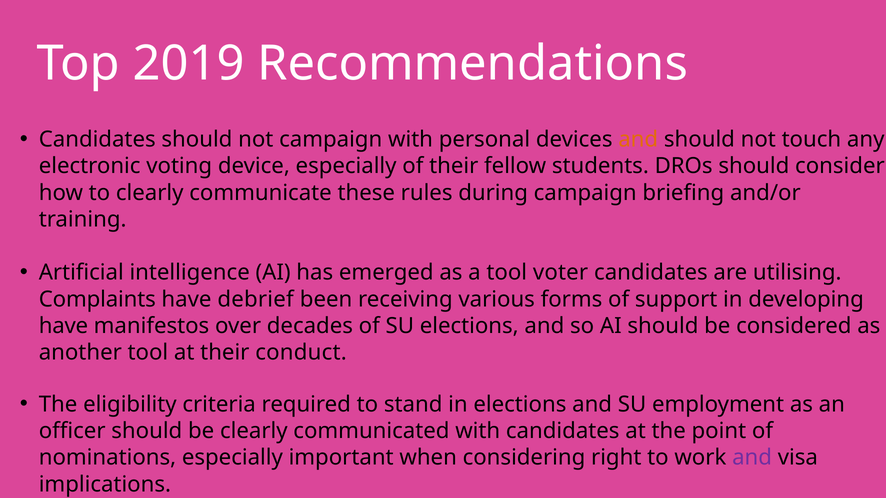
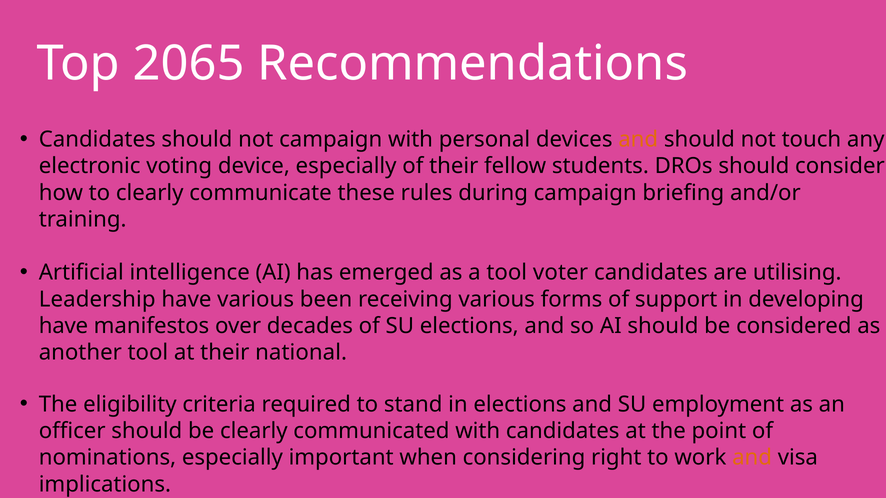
2019: 2019 -> 2065 (189, 64)
Complaints: Complaints -> Leadership (97, 300)
have debrief: debrief -> various (256, 300)
conduct: conduct -> national (301, 353)
and colour: purple -> orange (752, 458)
